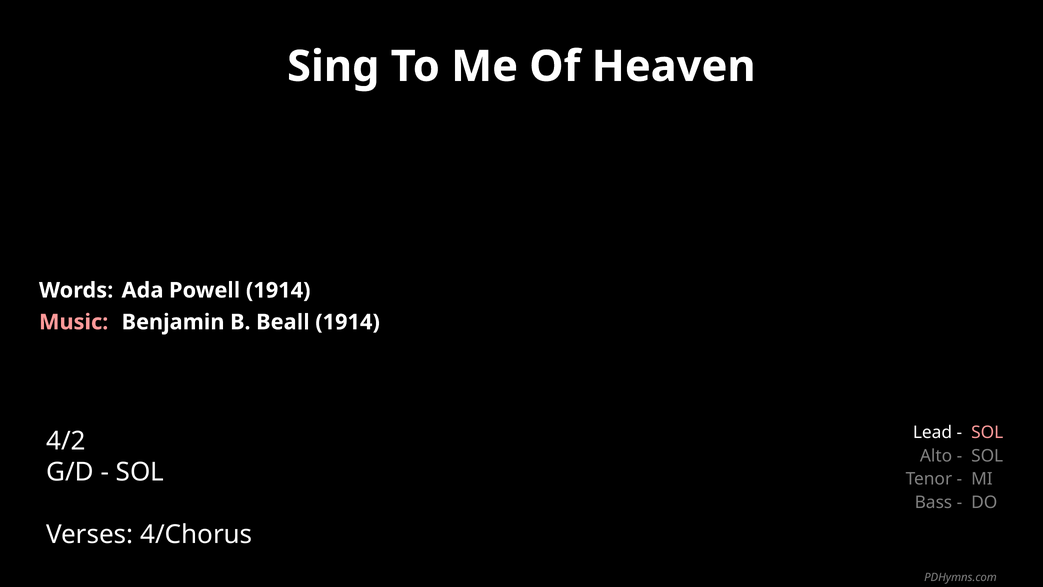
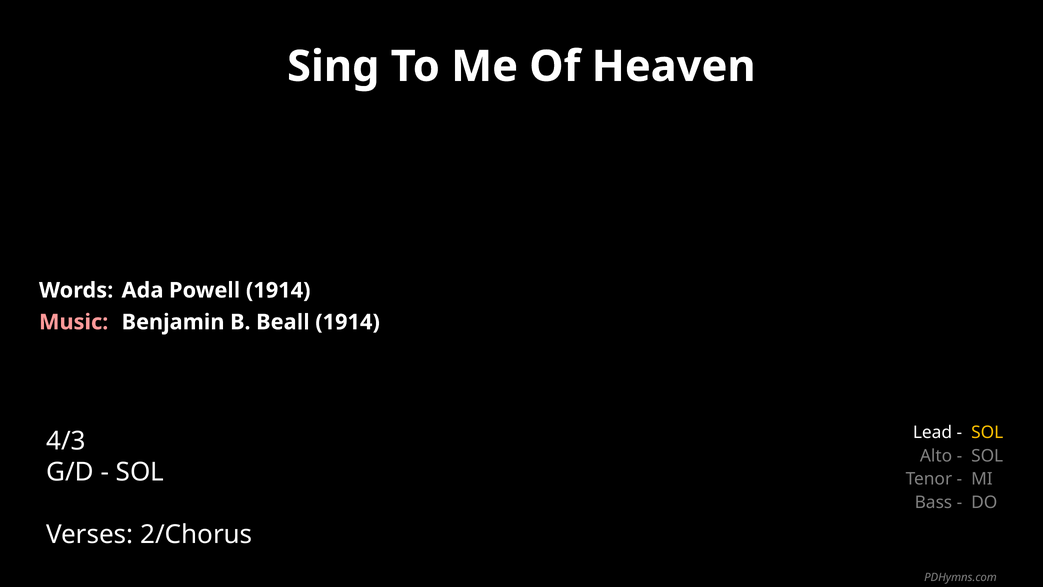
SOL colour: pink -> yellow (987, 432)
4/2: 4/2 -> 4/3 (66, 441)
4/Chorus: 4/Chorus -> 2/Chorus (196, 535)
